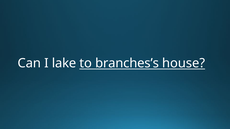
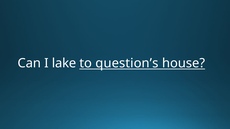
branches’s: branches’s -> question’s (127, 63)
